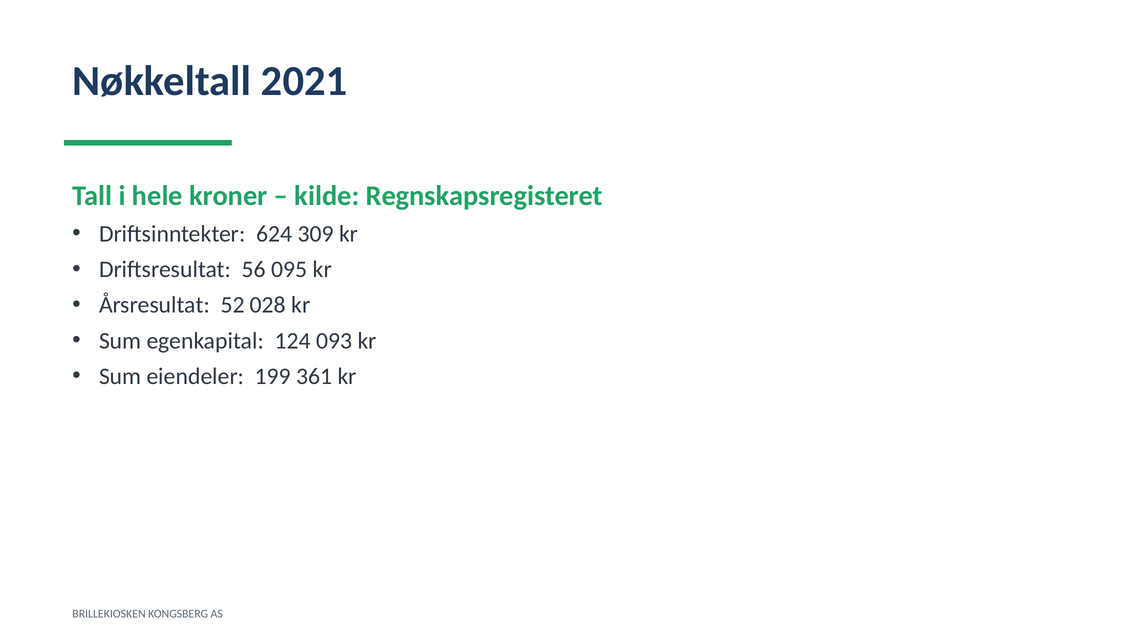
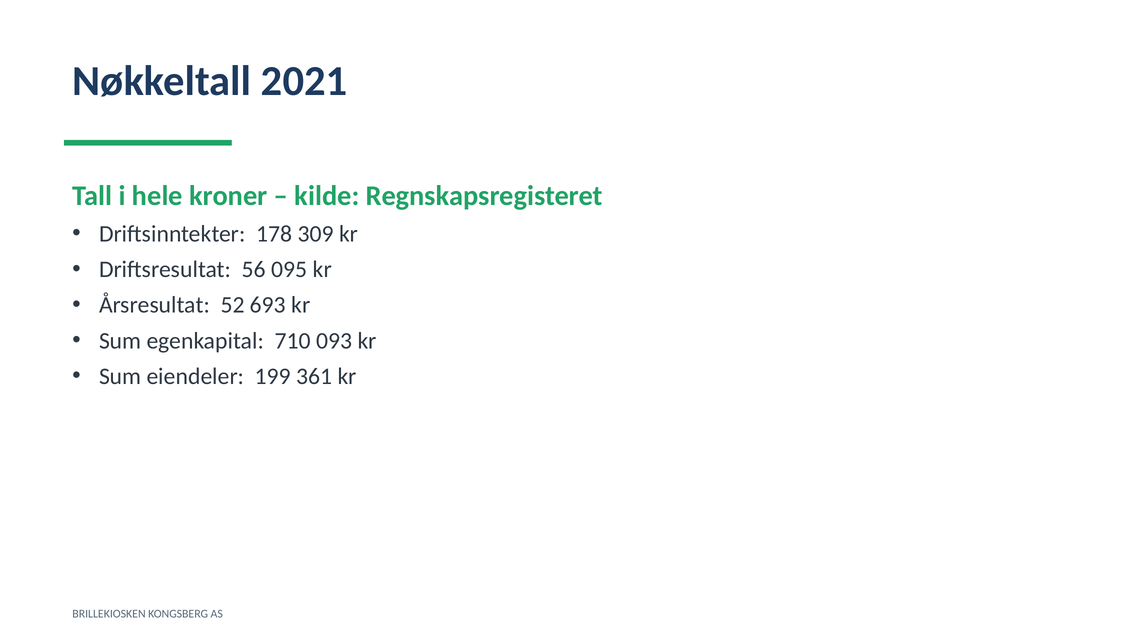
624: 624 -> 178 (274, 234)
028: 028 -> 693 (268, 305)
124: 124 -> 710 (293, 340)
